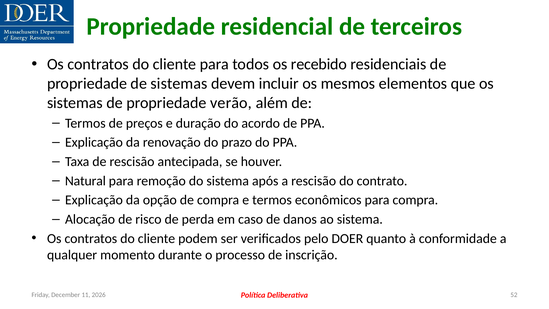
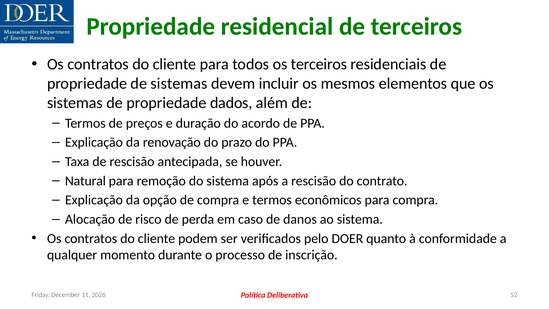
os recebido: recebido -> terceiros (319, 64)
verão: verão -> dados (231, 103)
